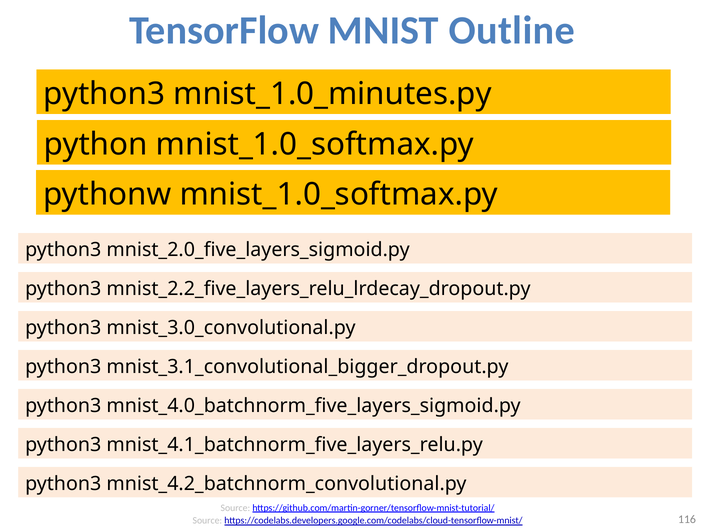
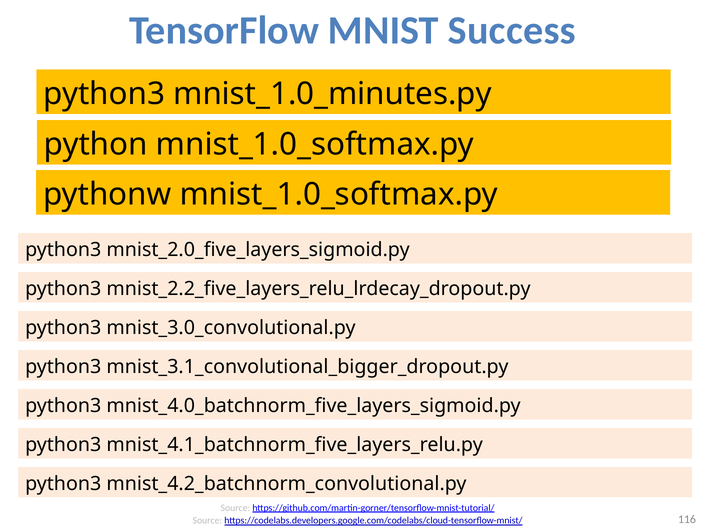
Outline: Outline -> Success (512, 30)
